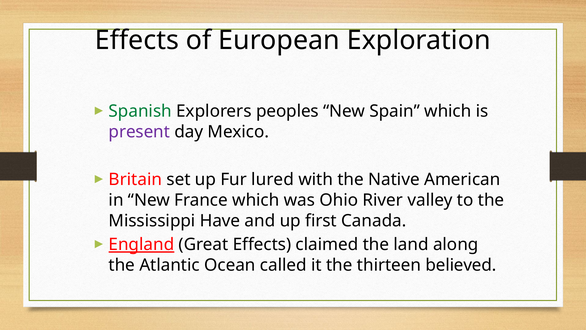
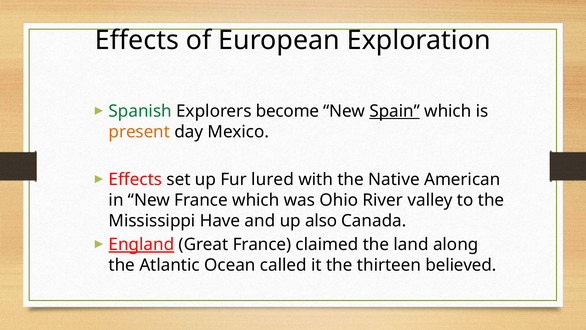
peoples: peoples -> become (287, 111)
Spain underline: none -> present (395, 111)
present colour: purple -> orange (139, 132)
Britain: Britain -> Effects (135, 179)
first: first -> also (321, 220)
Great Effects: Effects -> France (262, 244)
